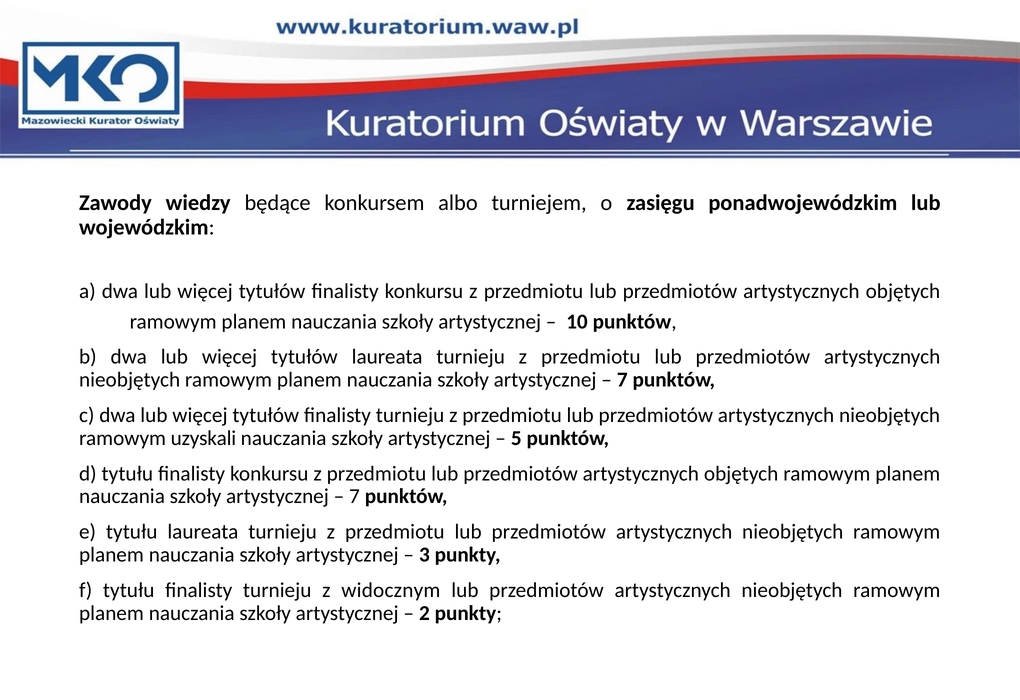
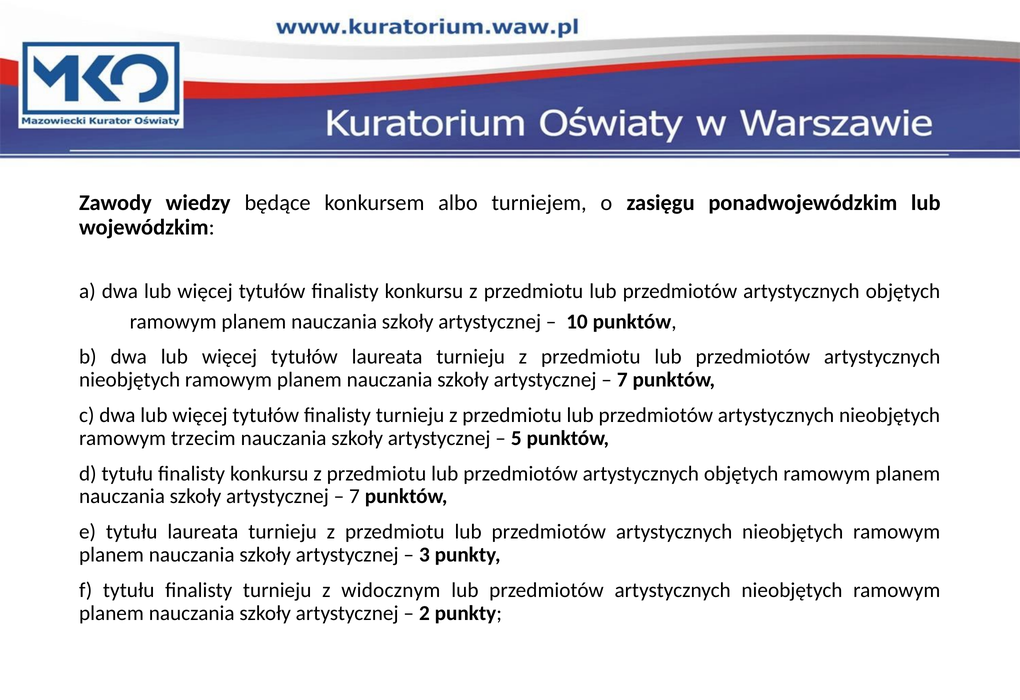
uzyskali: uzyskali -> trzecim (203, 438)
